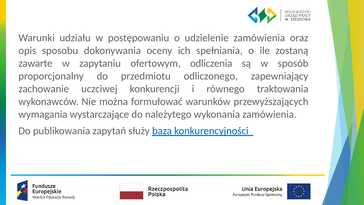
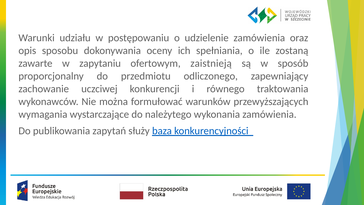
odliczenia: odliczenia -> zaistnieją (211, 63)
